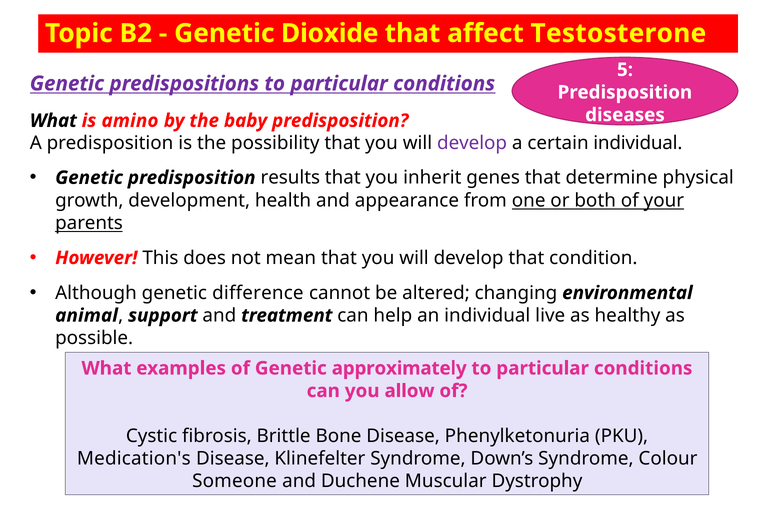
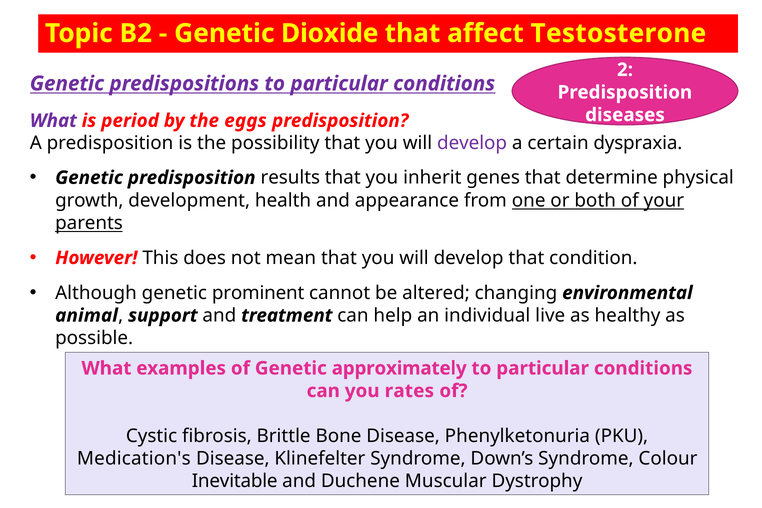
5: 5 -> 2 (625, 70)
What colour: black -> purple (53, 121)
amino: amino -> period (130, 121)
baby: baby -> eggs (245, 121)
certain individual: individual -> dyspraxia (638, 143)
difference: difference -> prominent (258, 293)
allow: allow -> rates (409, 391)
Someone: Someone -> Inevitable (235, 481)
